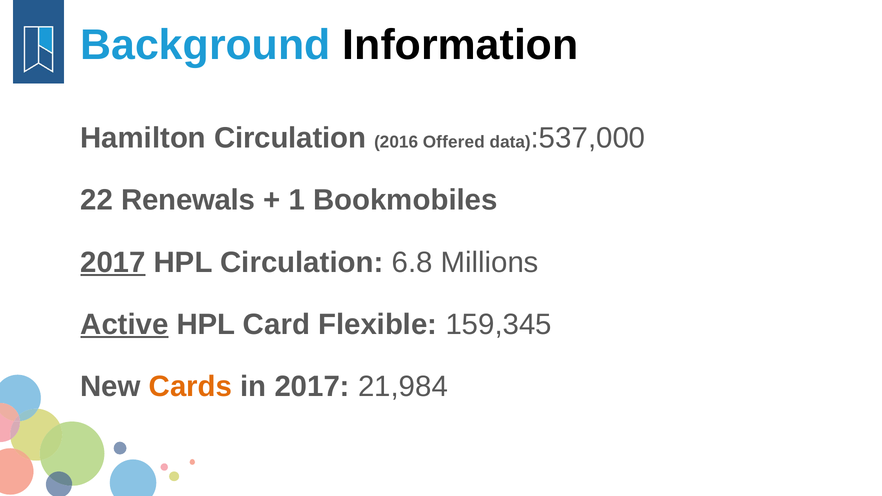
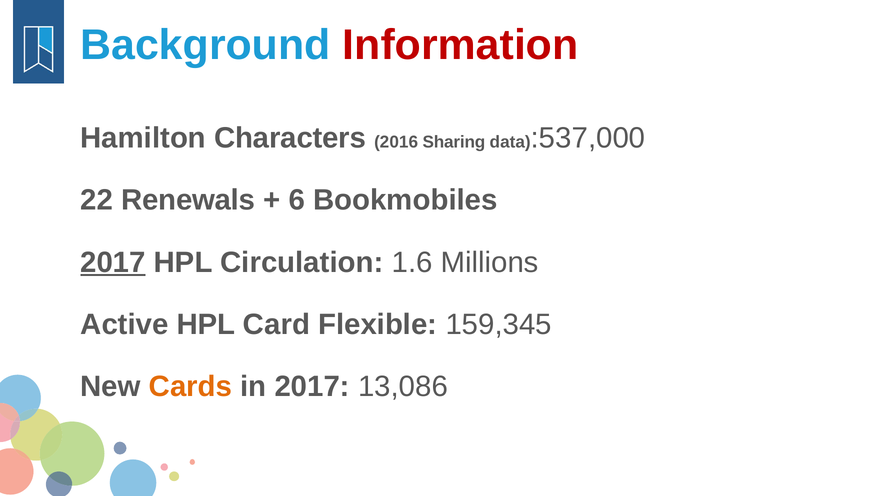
Information colour: black -> red (460, 45)
Hamilton Circulation: Circulation -> Characters (290, 138)
Offered: Offered -> Sharing (454, 142)
1: 1 -> 6 (297, 200)
6.8: 6.8 -> 1.6 (412, 262)
Active underline: present -> none (124, 325)
21,984: 21,984 -> 13,086 (403, 387)
